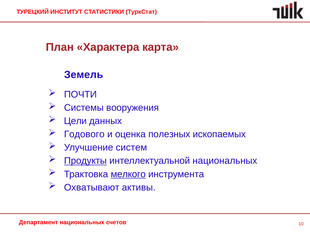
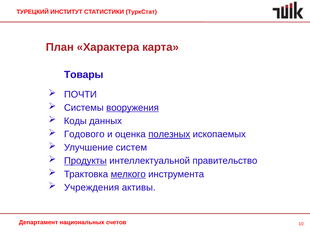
Земель: Земель -> Товары (84, 74)
вооружения underline: none -> present (133, 107)
Цели: Цели -> Коды (75, 121)
полезных underline: none -> present (169, 134)
интеллектуальной национальных: национальных -> правительство (225, 160)
Охватывают: Охватывают -> Учреждения (92, 187)
